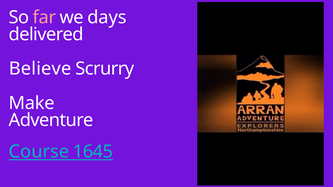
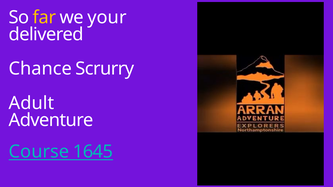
far colour: pink -> yellow (44, 17)
days: days -> your (107, 17)
Believe: Believe -> Chance (40, 69)
Make: Make -> Adult (31, 103)
